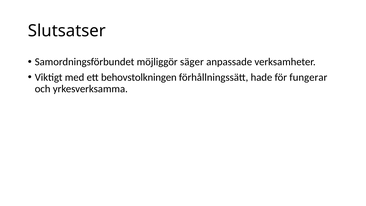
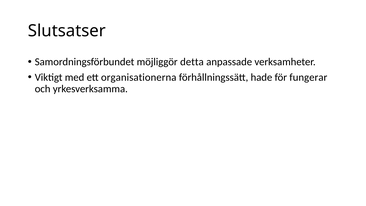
säger: säger -> detta (192, 62)
behovstolkningen: behovstolkningen -> organisationerna (139, 77)
